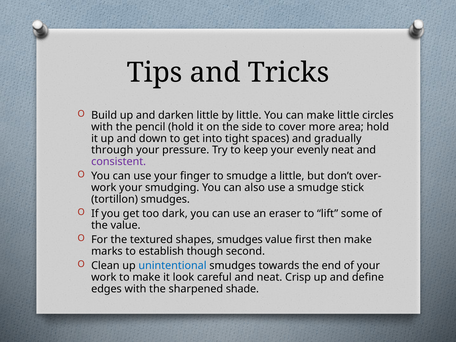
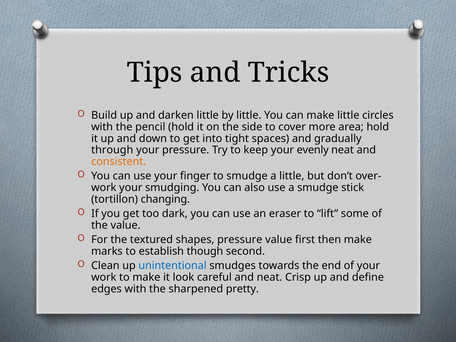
consistent colour: purple -> orange (119, 162)
tortillon smudges: smudges -> changing (165, 199)
shapes smudges: smudges -> pressure (240, 240)
shade: shade -> pretty (242, 289)
